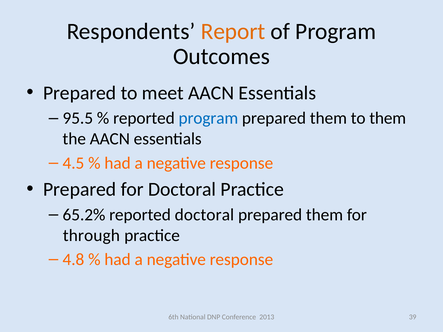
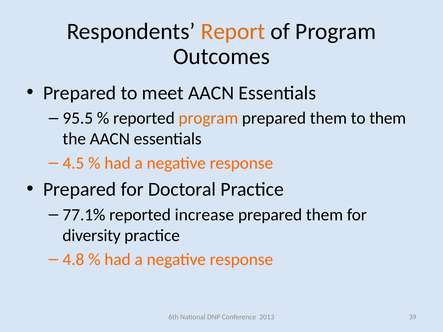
program colour: blue -> orange (208, 118)
65.2%: 65.2% -> 77.1% (84, 215)
reported doctoral: doctoral -> increase (204, 215)
through: through -> diversity (92, 236)
